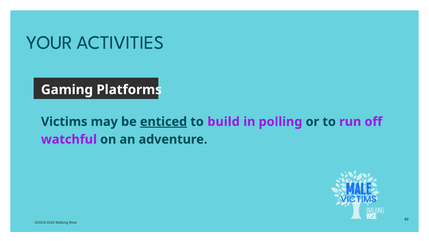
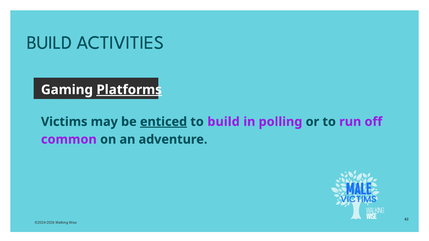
YOUR: YOUR -> BUILD (49, 43)
Platforms underline: none -> present (129, 90)
watchful: watchful -> common (69, 140)
